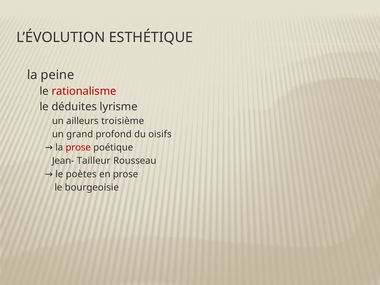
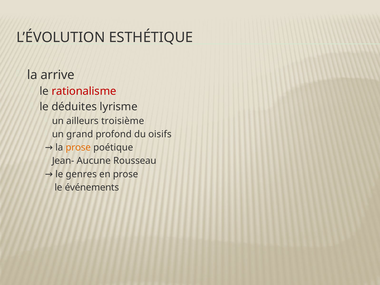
peine: peine -> arrive (58, 75)
prose colour: red -> orange (78, 148)
Tailleur: Tailleur -> Aucune (94, 161)
poètes: poètes -> genres (81, 174)
bourgeoisie: bourgeoisie -> événements (92, 187)
